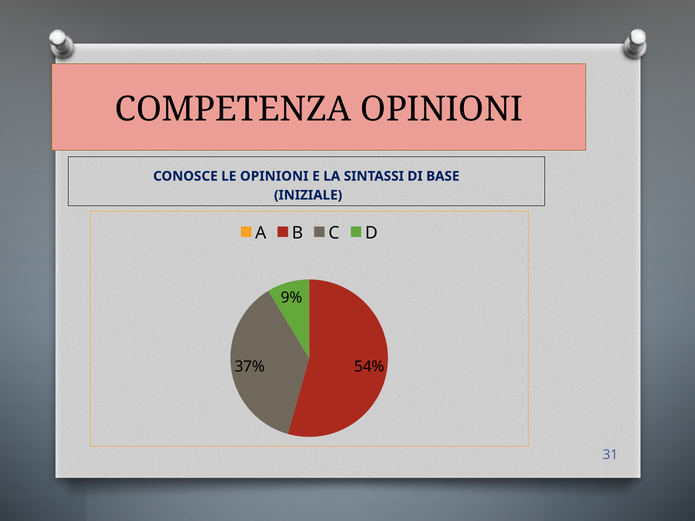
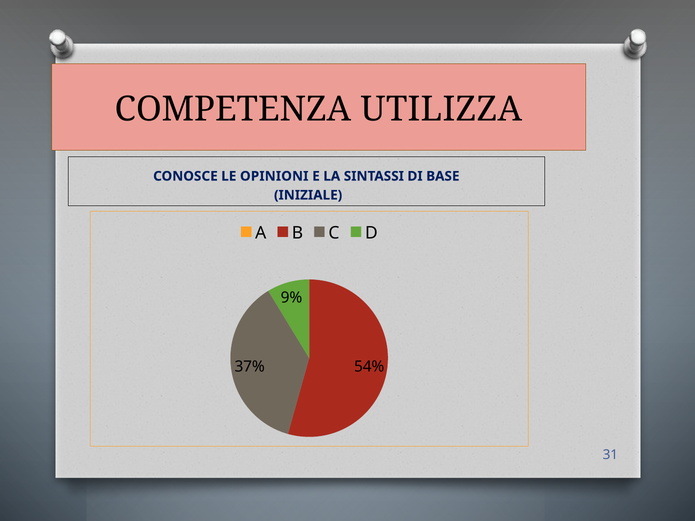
COMPETENZA OPINIONI: OPINIONI -> UTILIZZA (442, 109)
